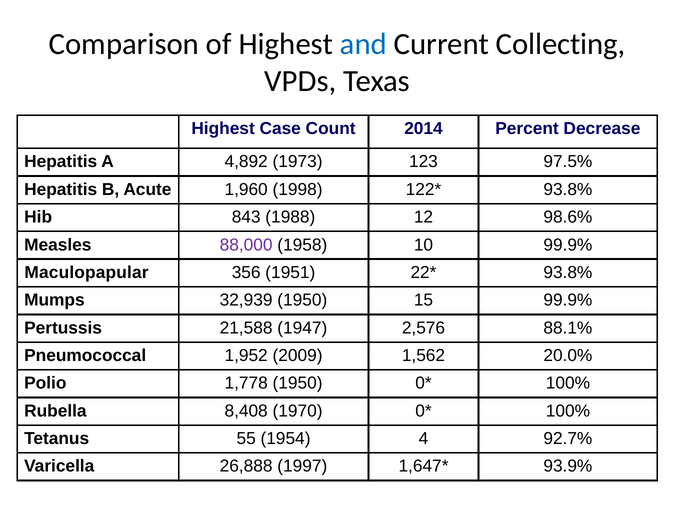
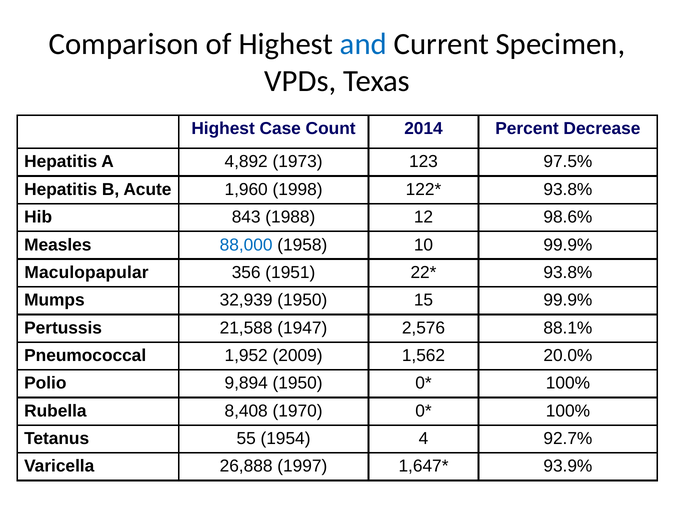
Collecting: Collecting -> Specimen (561, 44)
88,000 colour: purple -> blue (246, 245)
1,778: 1,778 -> 9,894 (246, 383)
